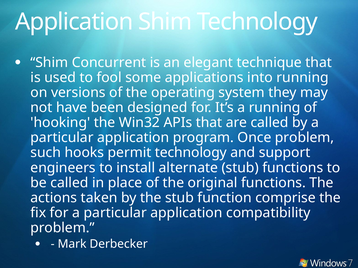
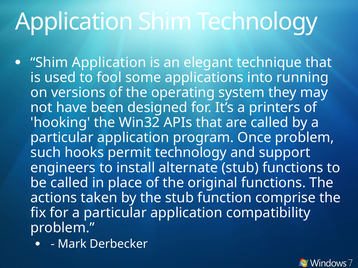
Shim Concurrent: Concurrent -> Application (109, 63)
a running: running -> printers (275, 108)
